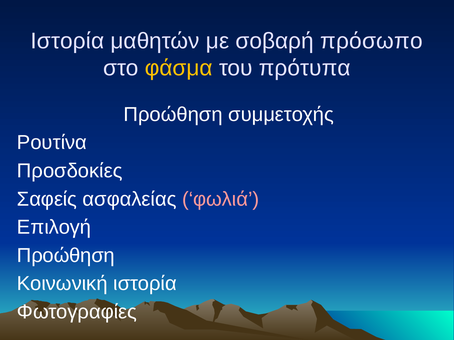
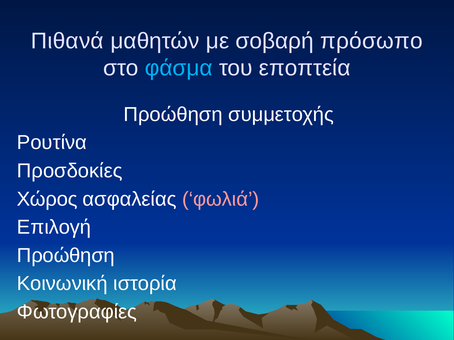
Ιστορία: Ιστορία -> Πιθανά (67, 41)
φάσμα colour: yellow -> light blue (179, 68)
πρότυπα: πρότυπα -> εποπτεία (305, 68)
Σαφείς: Σαφείς -> Χώρος (47, 199)
